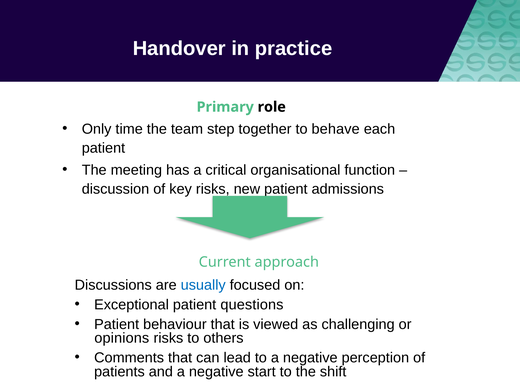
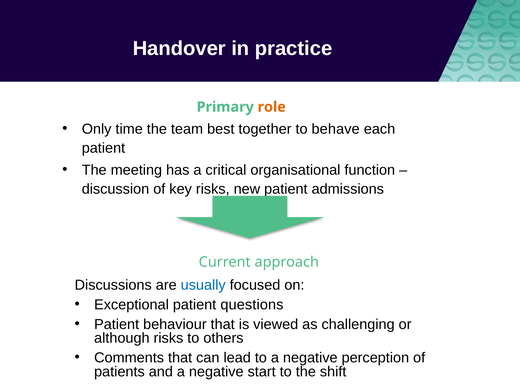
role colour: black -> orange (272, 107)
step: step -> best (221, 129)
opinions: opinions -> although (122, 338)
